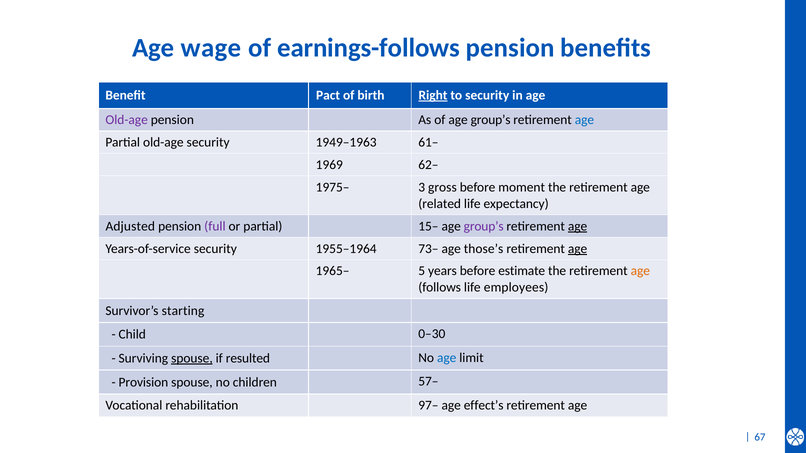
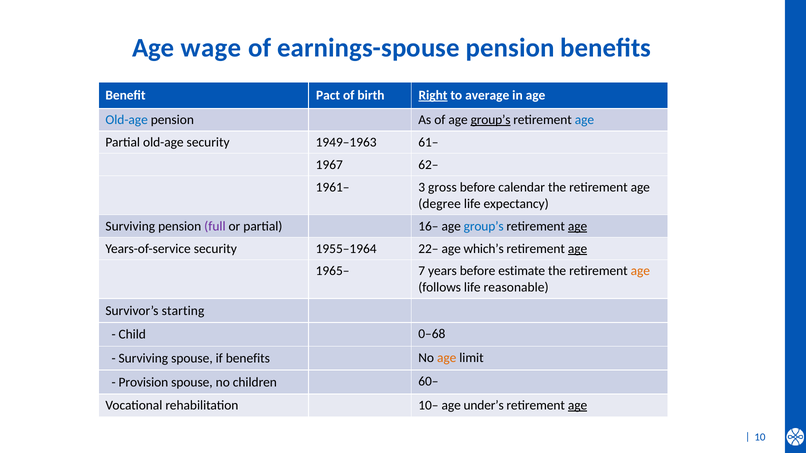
earnings-follows: earnings-follows -> earnings-spouse (368, 48)
to security: security -> average (487, 95)
Old-age colour: purple -> blue (127, 120)
group’s underline: none -> present (491, 120)
1969: 1969 -> 1967 (329, 165)
1975–: 1975– -> 1961– (333, 187)
moment: moment -> calendar (522, 187)
related: related -> degree (440, 204)
Adjusted: Adjusted -> Surviving (130, 226)
15–: 15– -> 16– (428, 226)
group’s colour: purple -> blue (484, 226)
73–: 73– -> 22– (428, 249)
those’s: those’s -> which’s (484, 249)
5: 5 -> 7 (422, 271)
employees: employees -> reasonable (516, 288)
0–30: 0–30 -> 0–68 (432, 334)
spouse underline: present -> none (192, 359)
if resulted: resulted -> benefits (248, 359)
age colour: blue -> orange (447, 358)
57–: 57– -> 60– (428, 382)
97–: 97– -> 10– (428, 406)
effect’s: effect’s -> under’s (484, 406)
age underline: none -> present (578, 406)
67: 67 -> 10 (760, 437)
